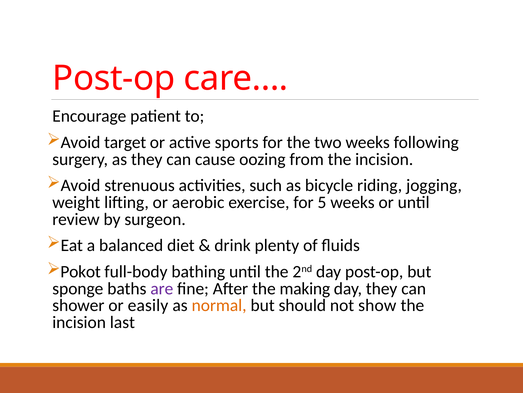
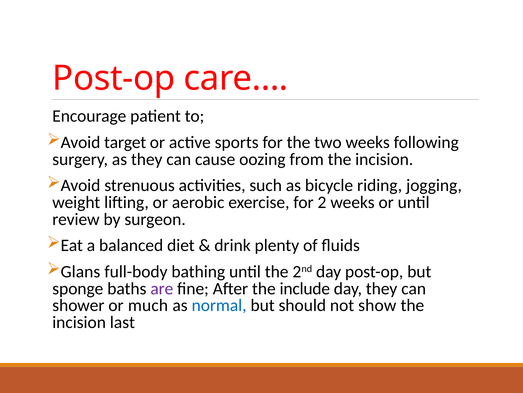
5: 5 -> 2 (322, 202)
Pokot: Pokot -> Glans (80, 271)
making: making -> include (305, 288)
easily: easily -> much (148, 305)
normal colour: orange -> blue (219, 305)
